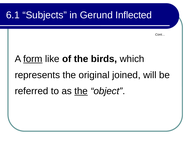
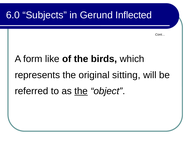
6.1: 6.1 -> 6.0 (13, 15)
form underline: present -> none (33, 59)
joined: joined -> sitting (126, 75)
